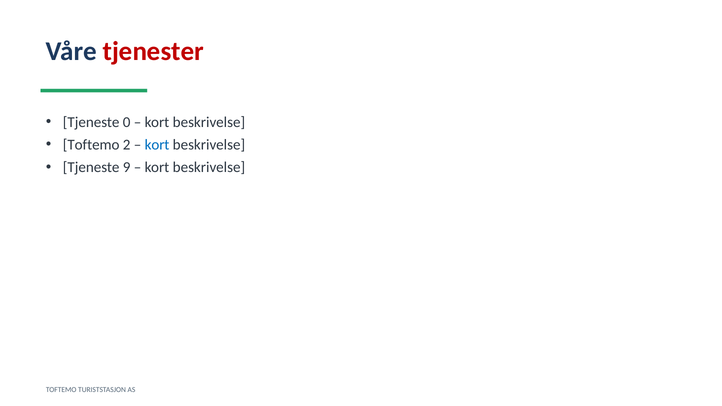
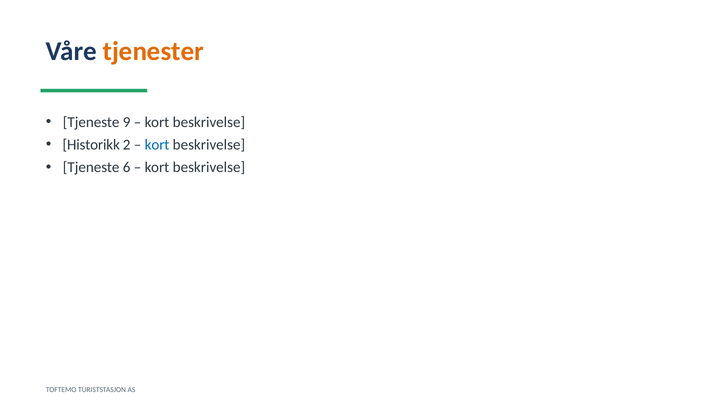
tjenester colour: red -> orange (153, 52)
0: 0 -> 9 (127, 122)
Toftemo: Toftemo -> Historikk (91, 145)
9: 9 -> 6 (127, 167)
